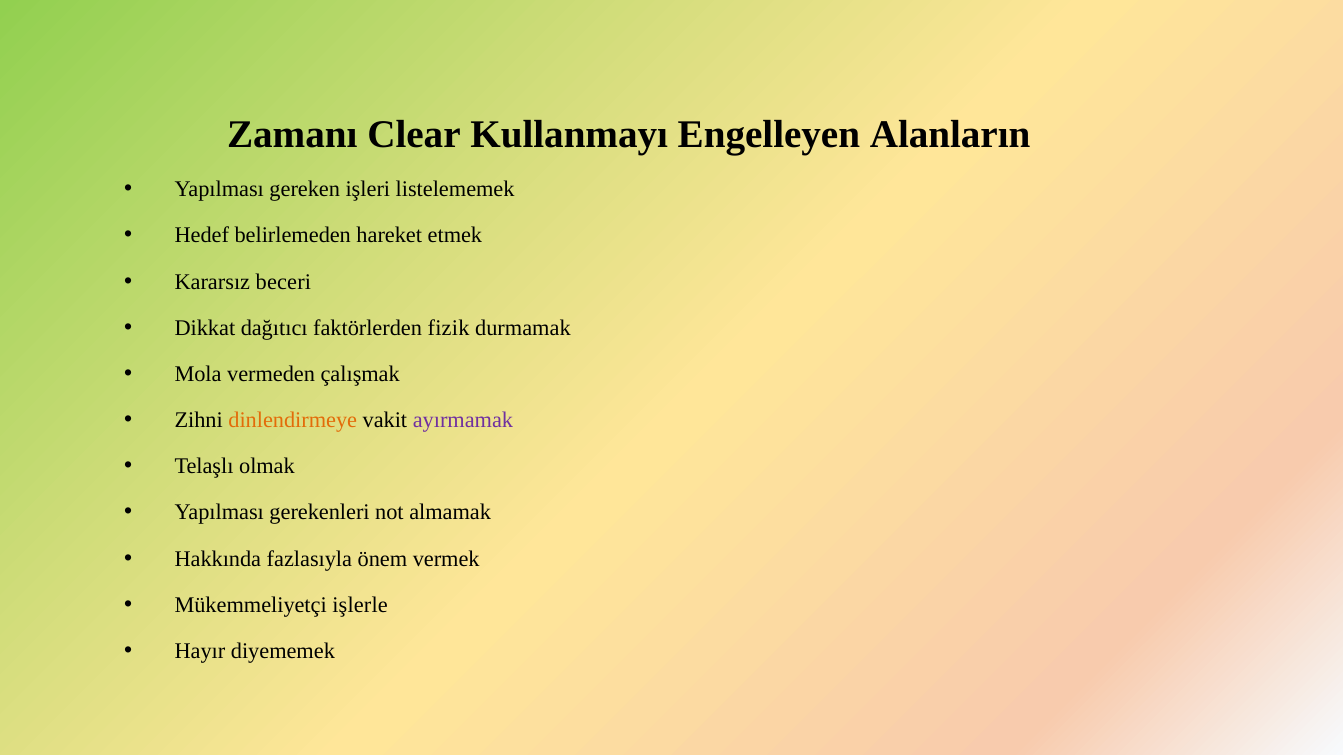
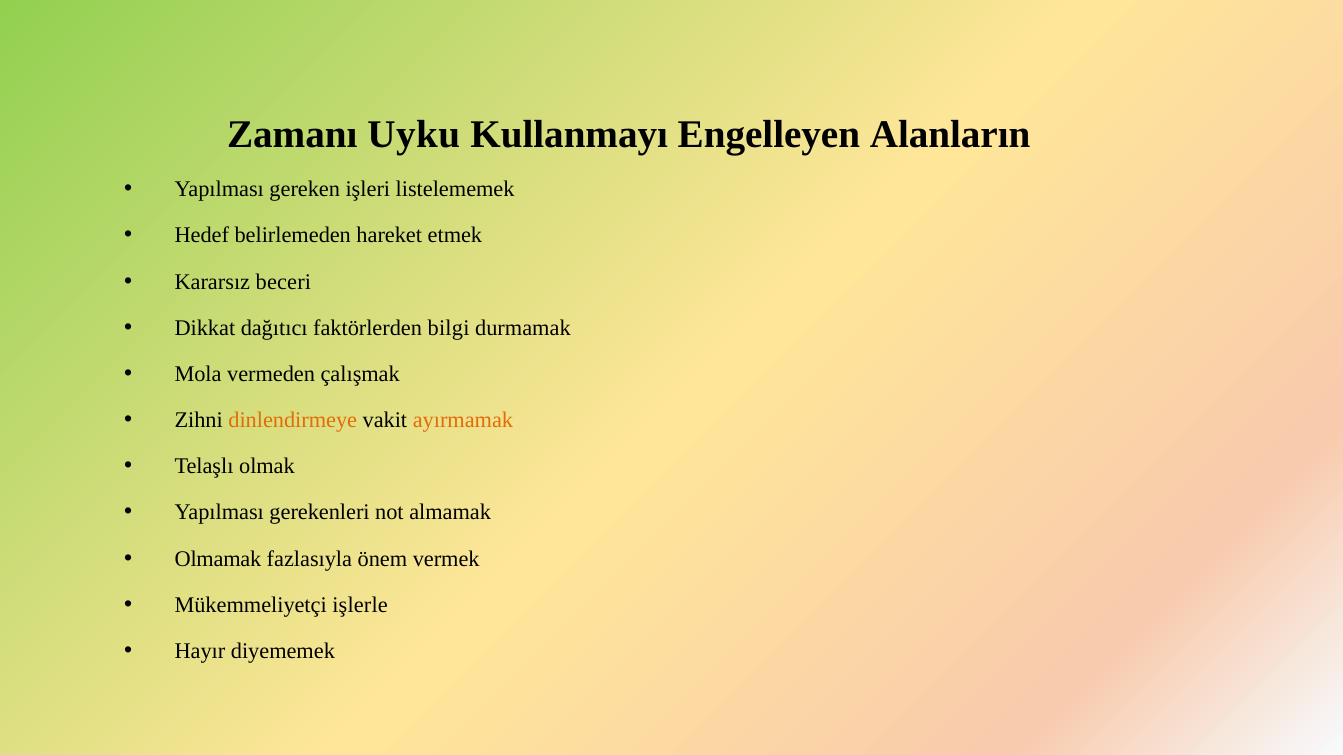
Clear: Clear -> Uyku (414, 135)
fizik: fizik -> bilgi (449, 328)
ayırmamak colour: purple -> orange (463, 420)
Hakkında: Hakkında -> Olmamak (218, 559)
